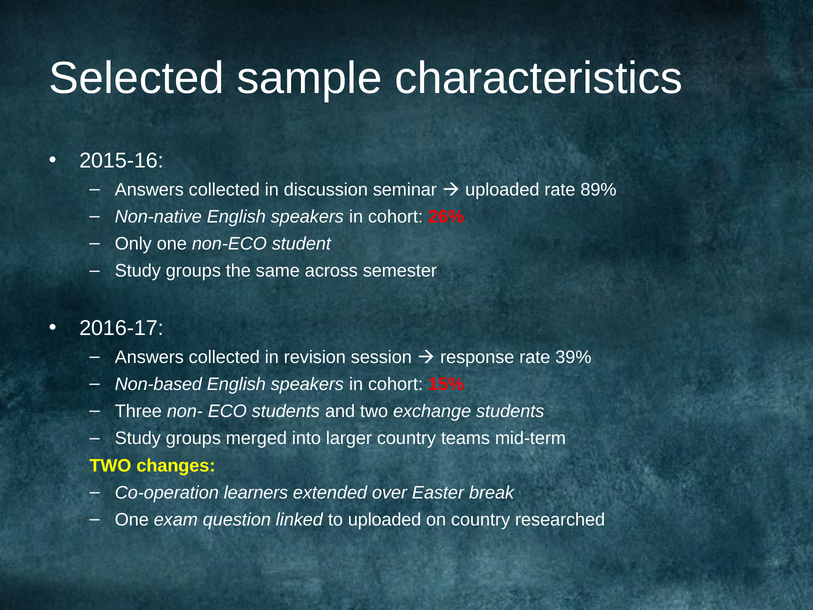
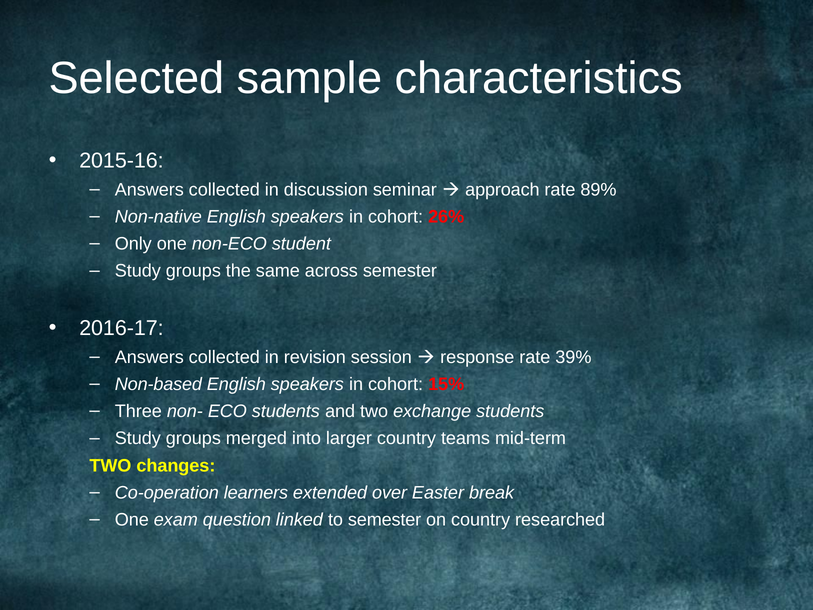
uploaded: uploaded -> approach (502, 190)
to uploaded: uploaded -> semester (385, 520)
